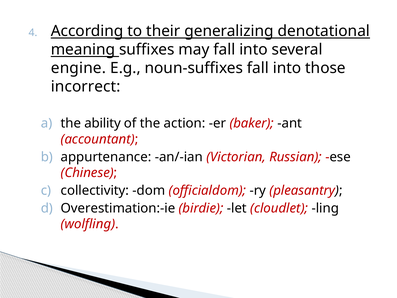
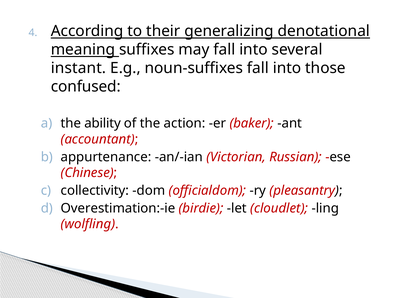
engine: engine -> instant (78, 68)
incorrect: incorrect -> confused (86, 86)
